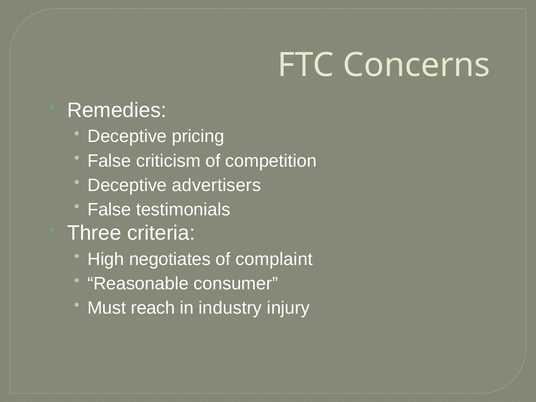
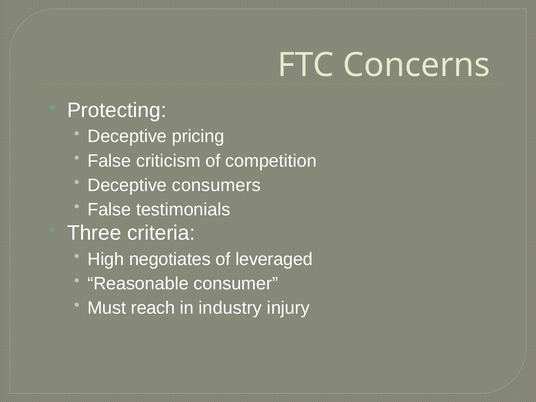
Remedies: Remedies -> Protecting (117, 110)
advertisers: advertisers -> consumers (216, 185)
complaint: complaint -> leveraged (274, 259)
